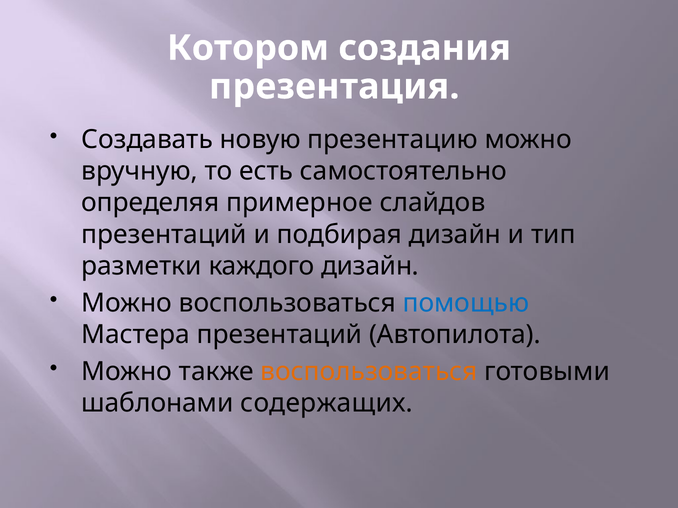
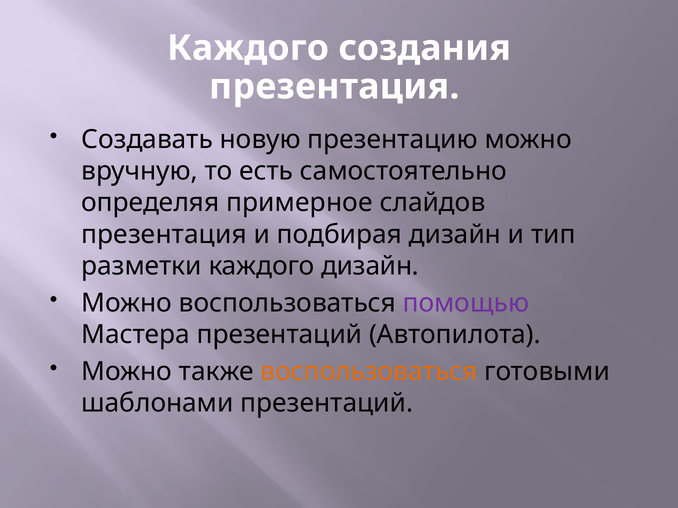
Котором: Котором -> Каждого (248, 48)
презентаций: презентаций -> презентация (164, 235)
помощью colour: blue -> purple (466, 303)
шаблонами содержащих: содержащих -> презентаций (327, 403)
